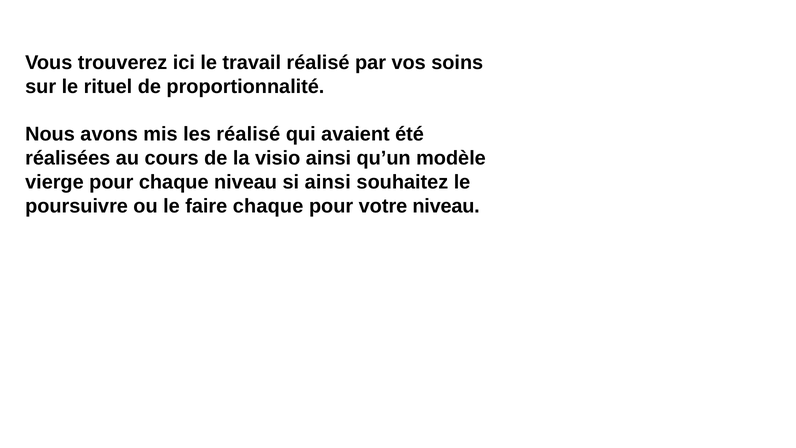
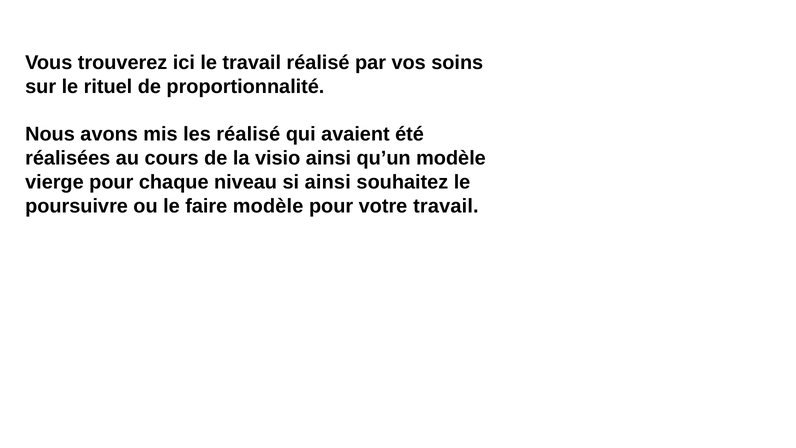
faire chaque: chaque -> modèle (268, 206)
votre niveau: niveau -> travail (446, 206)
